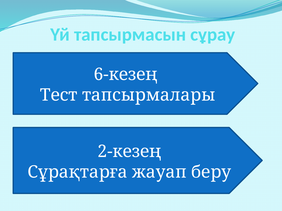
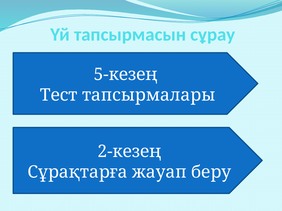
6-кезең: 6-кезең -> 5-кезең (126, 75)
